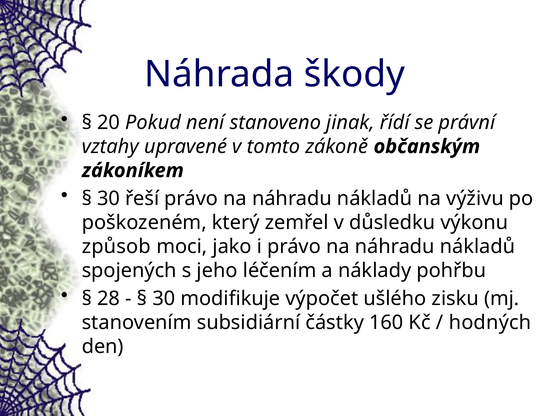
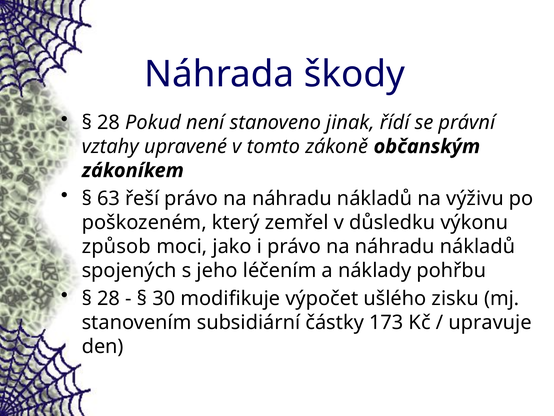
20: 20 -> 28 (109, 122)
30: 30 -> 63 (109, 198)
160: 160 -> 173 (386, 322)
hodných: hodných -> upravuje (490, 322)
